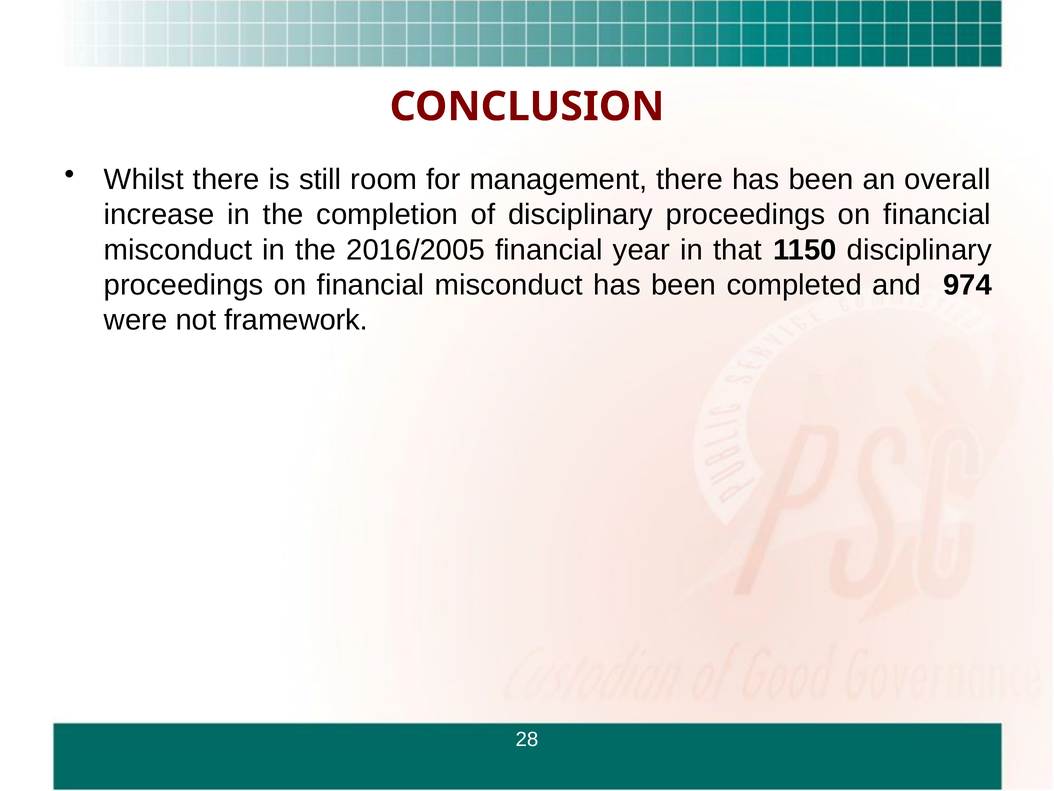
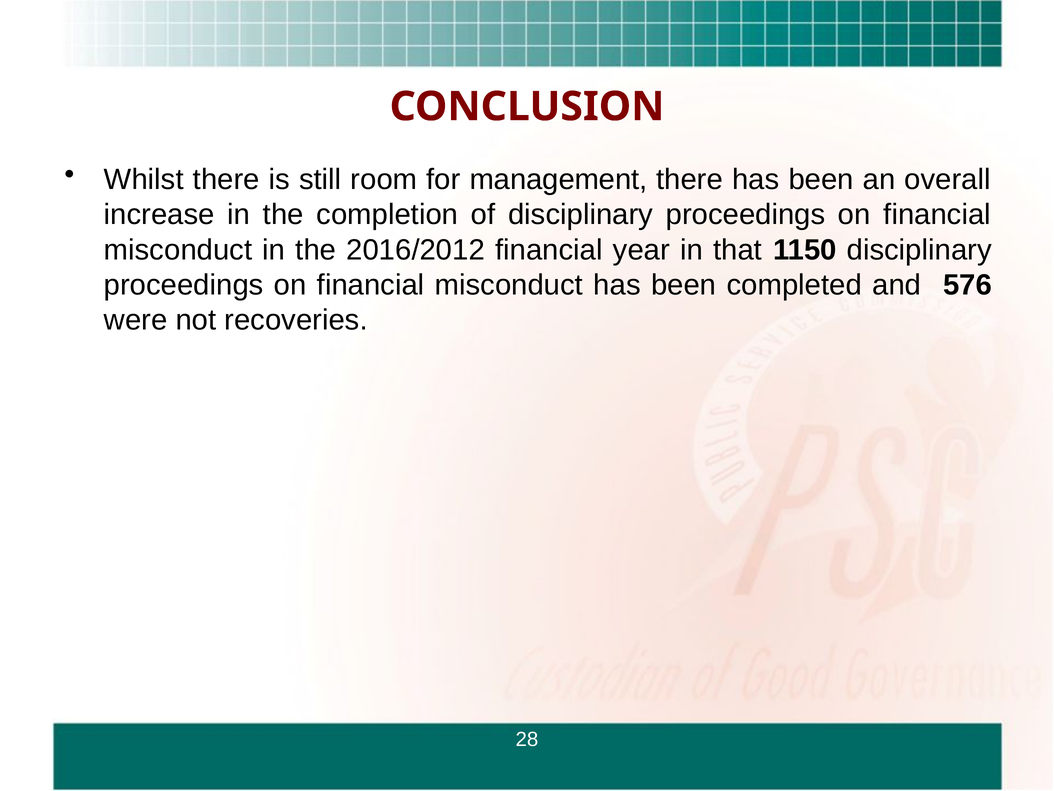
2016/2005: 2016/2005 -> 2016/2012 (416, 250)
974: 974 -> 576 (968, 285)
framework: framework -> recoveries (296, 320)
